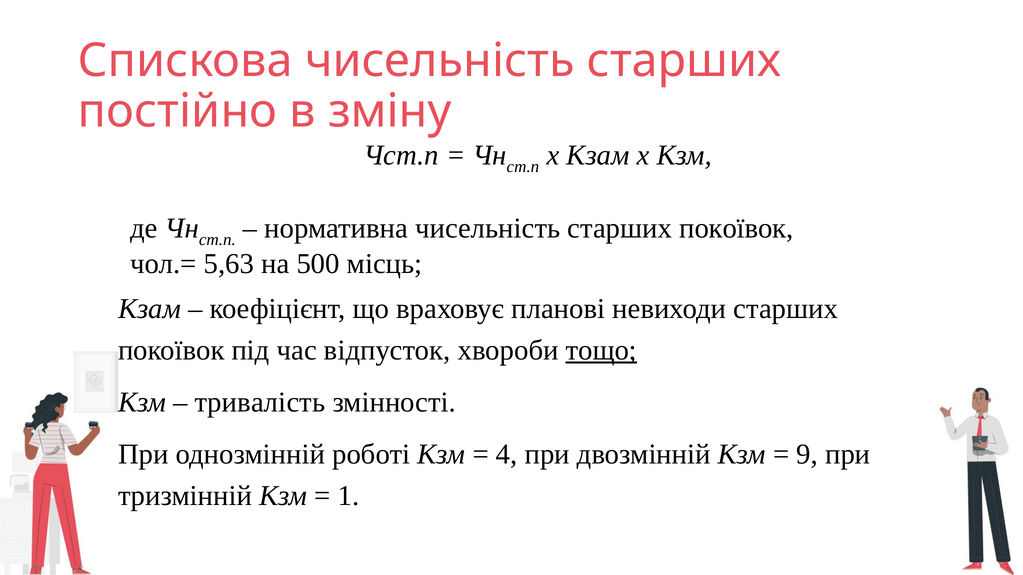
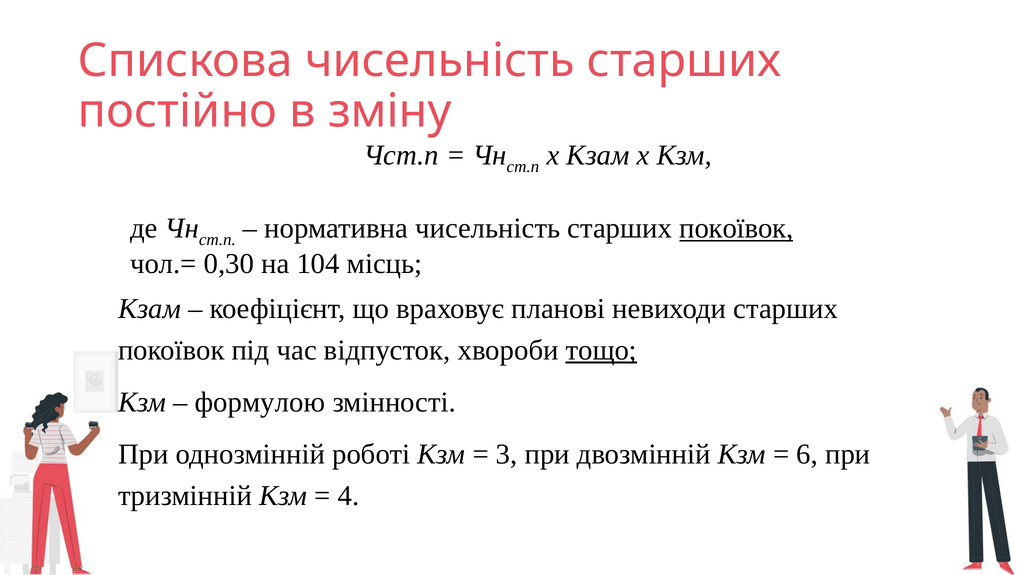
покоївок underline: none -> present (736, 229)
5,63: 5,63 -> 0,30 (229, 264)
500: 500 -> 104 (318, 264)
тривалість: тривалість -> формулою (260, 403)
4: 4 -> 3 (507, 455)
9: 9 -> 6 (807, 455)
1: 1 -> 4 (349, 496)
